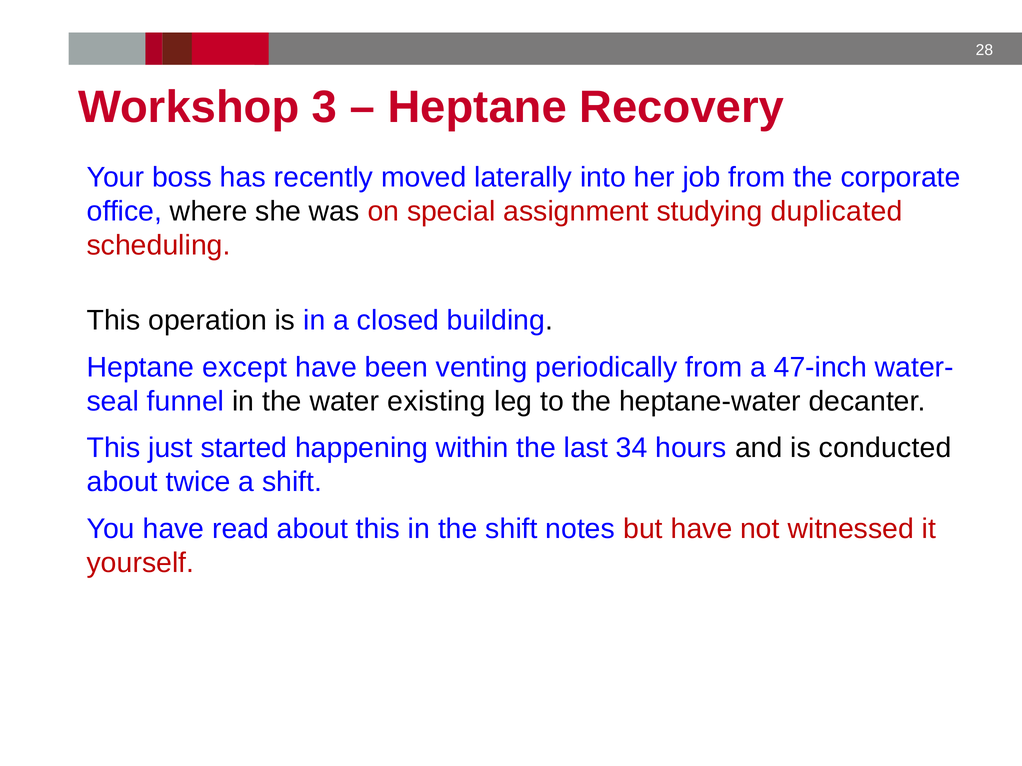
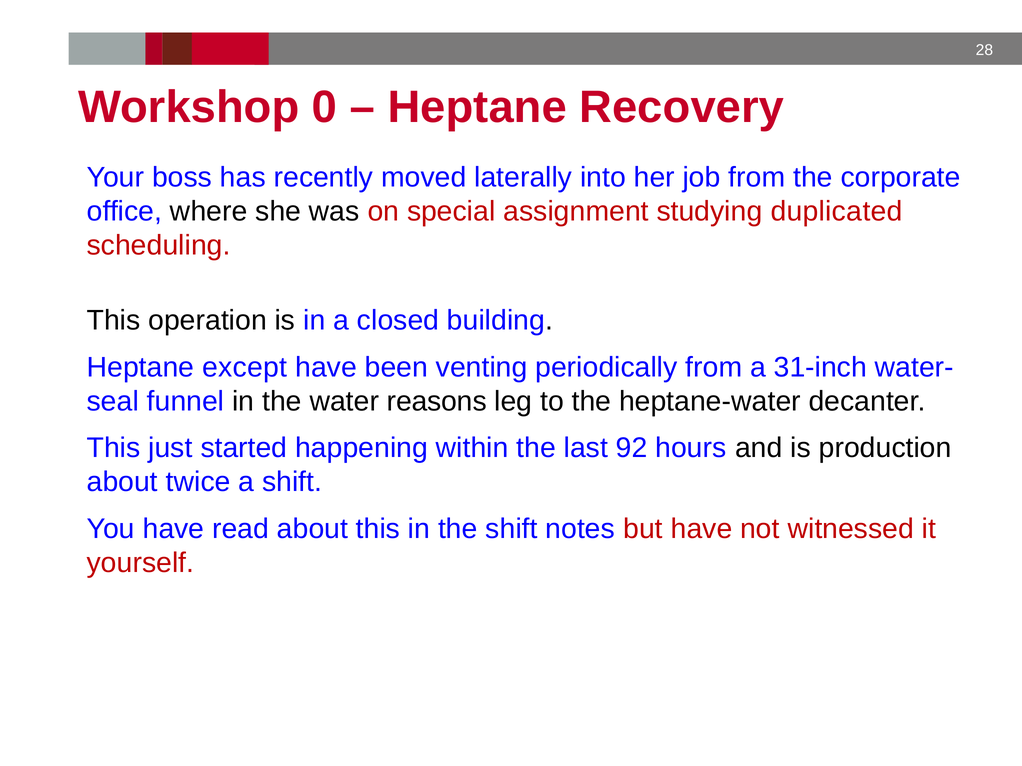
3: 3 -> 0 (325, 107)
47-inch: 47-inch -> 31-inch (820, 367)
existing: existing -> reasons (437, 401)
34: 34 -> 92 (632, 448)
conducted: conducted -> production (885, 448)
